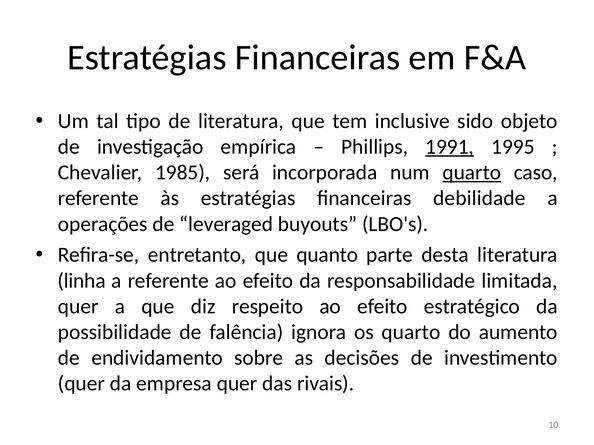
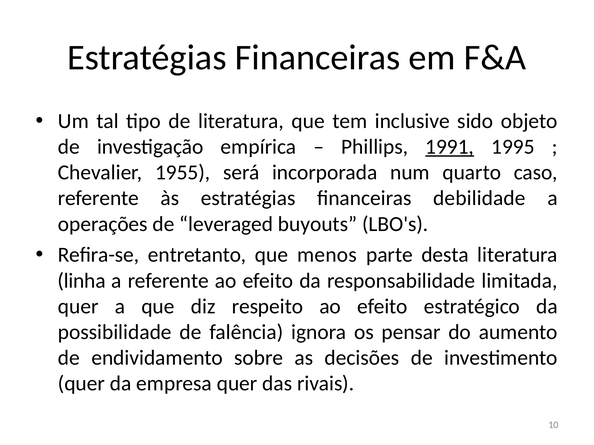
1985: 1985 -> 1955 (183, 173)
quarto underline: present -> none (472, 173)
quanto: quanto -> menos (327, 255)
os quarto: quarto -> pensar (411, 332)
